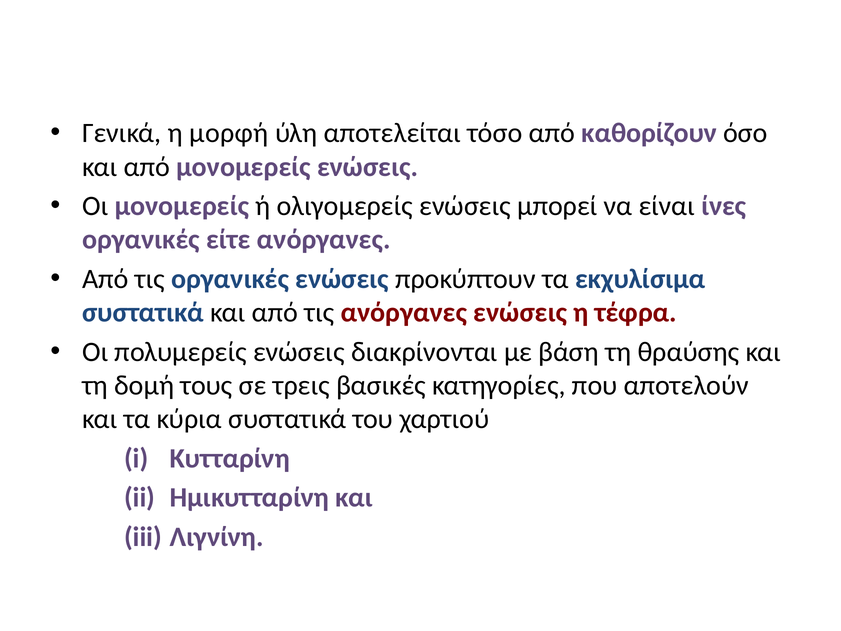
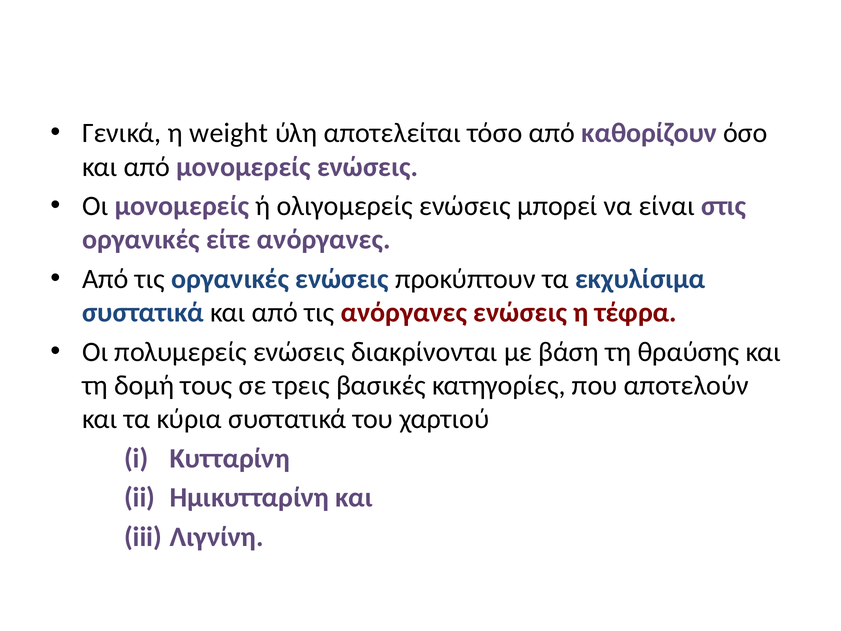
μορφή: μορφή -> weight (229, 133)
ίνες: ίνες -> στις (724, 206)
